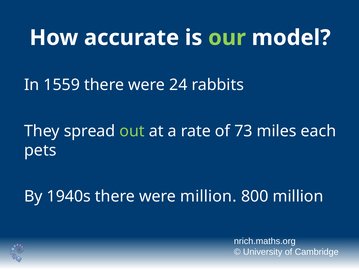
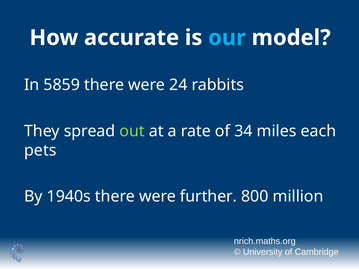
our colour: light green -> light blue (227, 38)
1559: 1559 -> 5859 (62, 85)
73: 73 -> 34 (243, 131)
were million: million -> further (209, 197)
